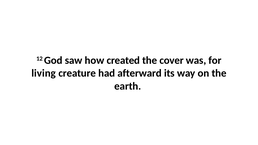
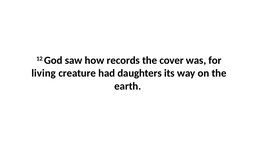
created: created -> records (123, 60)
afterward: afterward -> daughters (140, 73)
